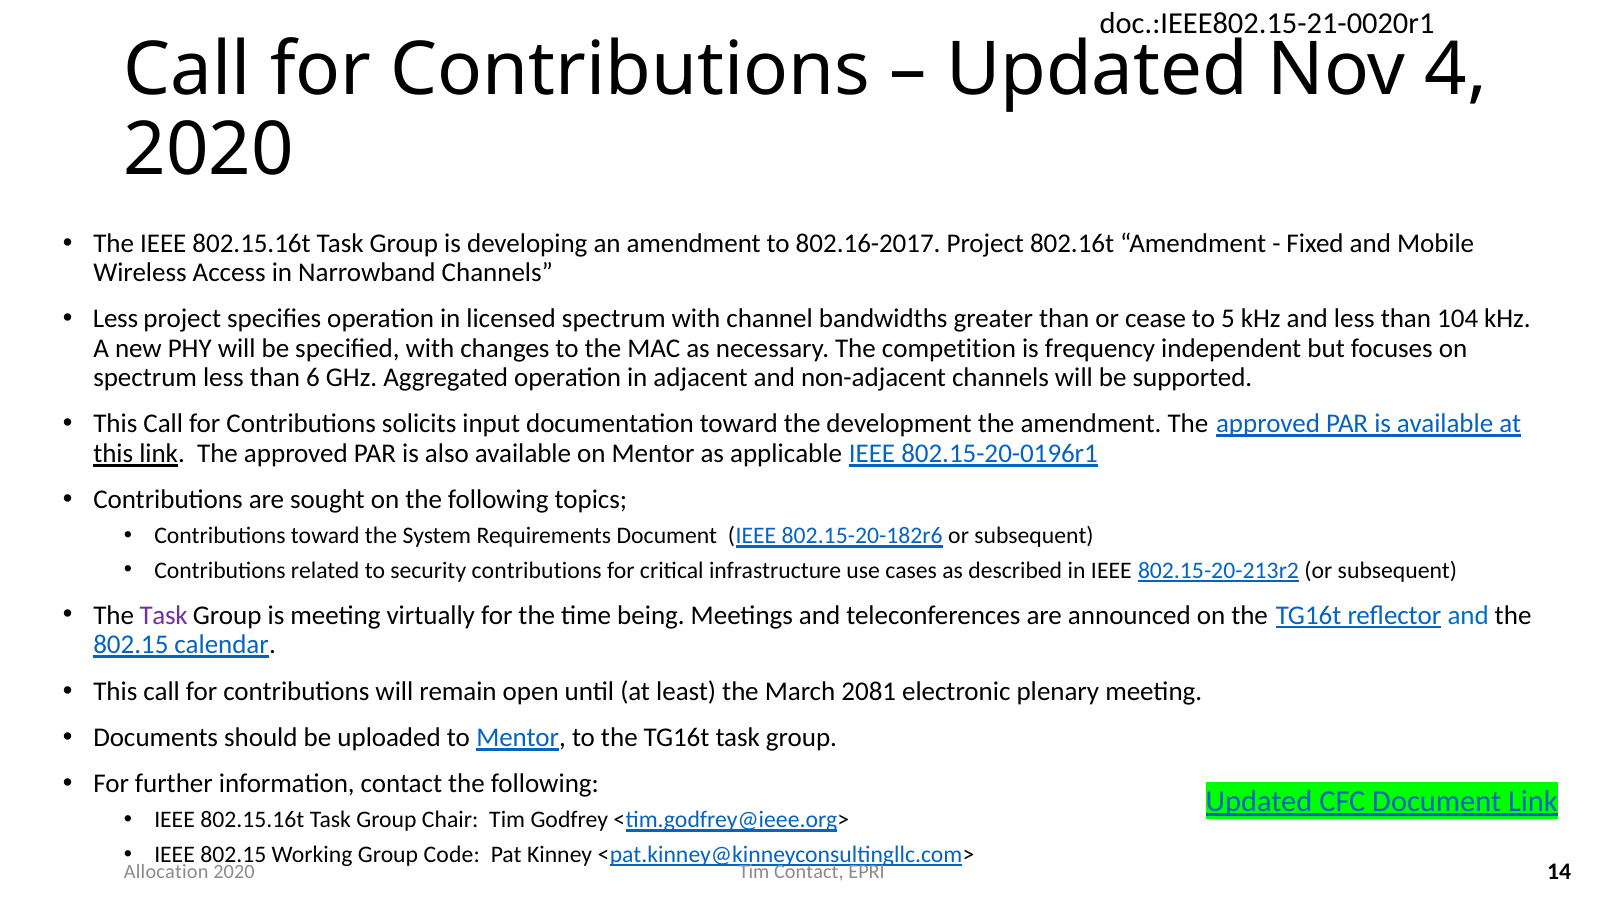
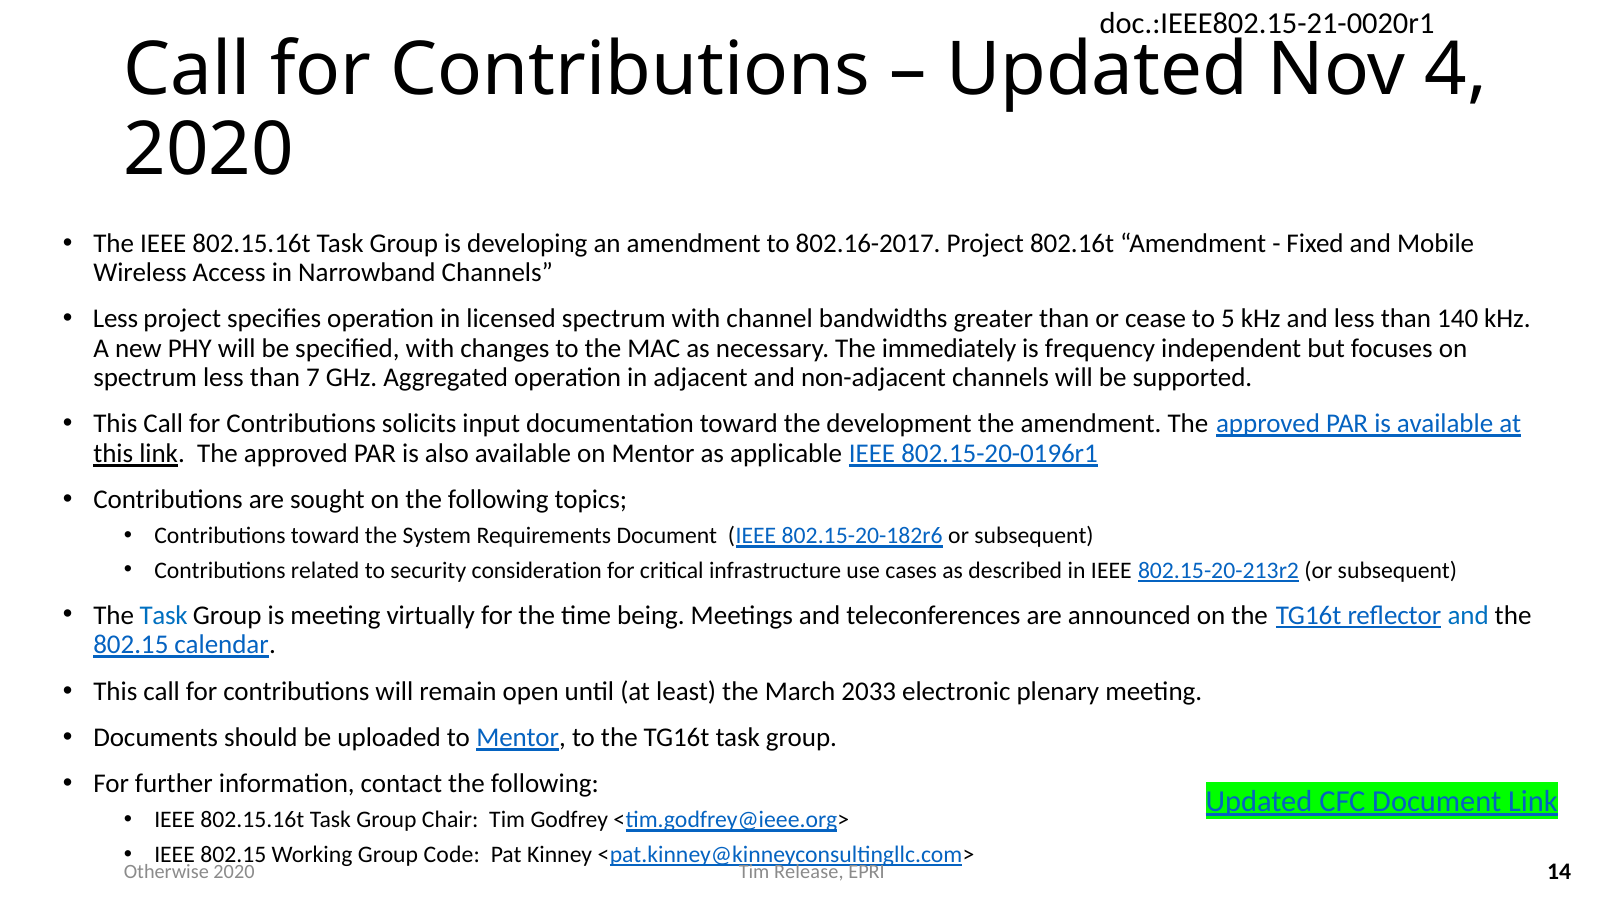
104: 104 -> 140 (1458, 319)
competition: competition -> immediately (949, 348)
6: 6 -> 7 (313, 378)
security contributions: contributions -> consideration (537, 571)
Task colour: purple -> blue (164, 616)
2081: 2081 -> 2033 (869, 692)
Allocation: Allocation -> Otherwise (166, 872)
Tim Contact: Contact -> Release (809, 872)
